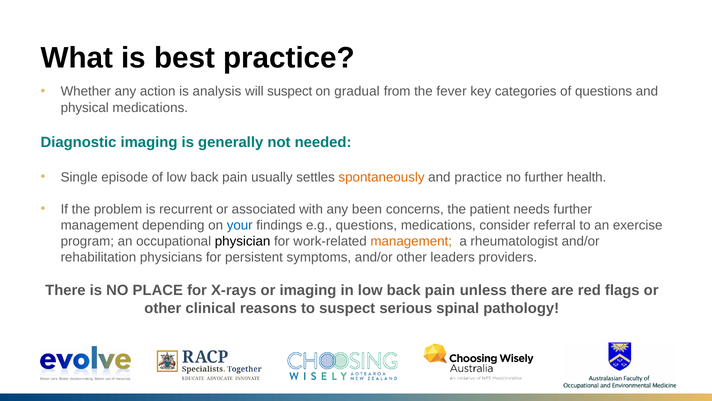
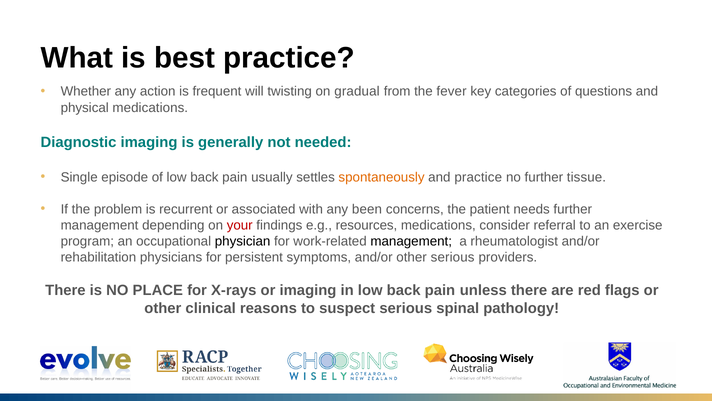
analysis: analysis -> frequent (217, 91)
will suspect: suspect -> twisting (290, 91)
health: health -> tissue (586, 177)
your colour: blue -> red (240, 225)
e.g questions: questions -> resources (366, 225)
management colour: orange -> black (411, 241)
other leaders: leaders -> serious (453, 257)
